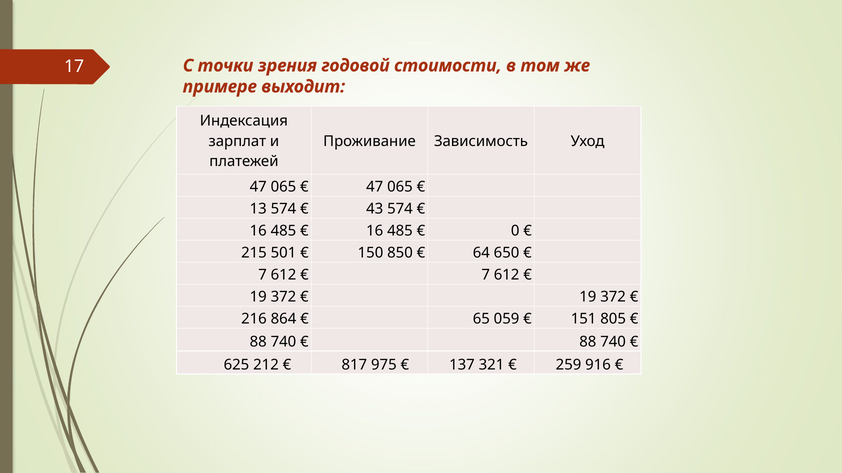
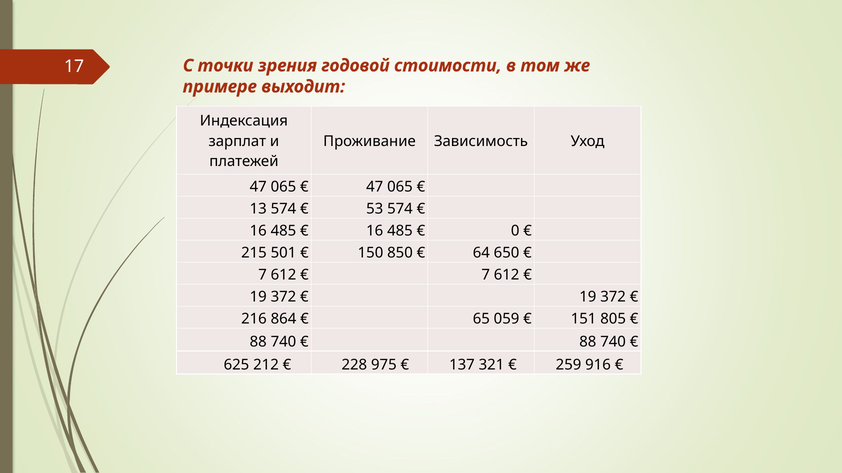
43: 43 -> 53 (375, 209)
817: 817 -> 228 (354, 365)
